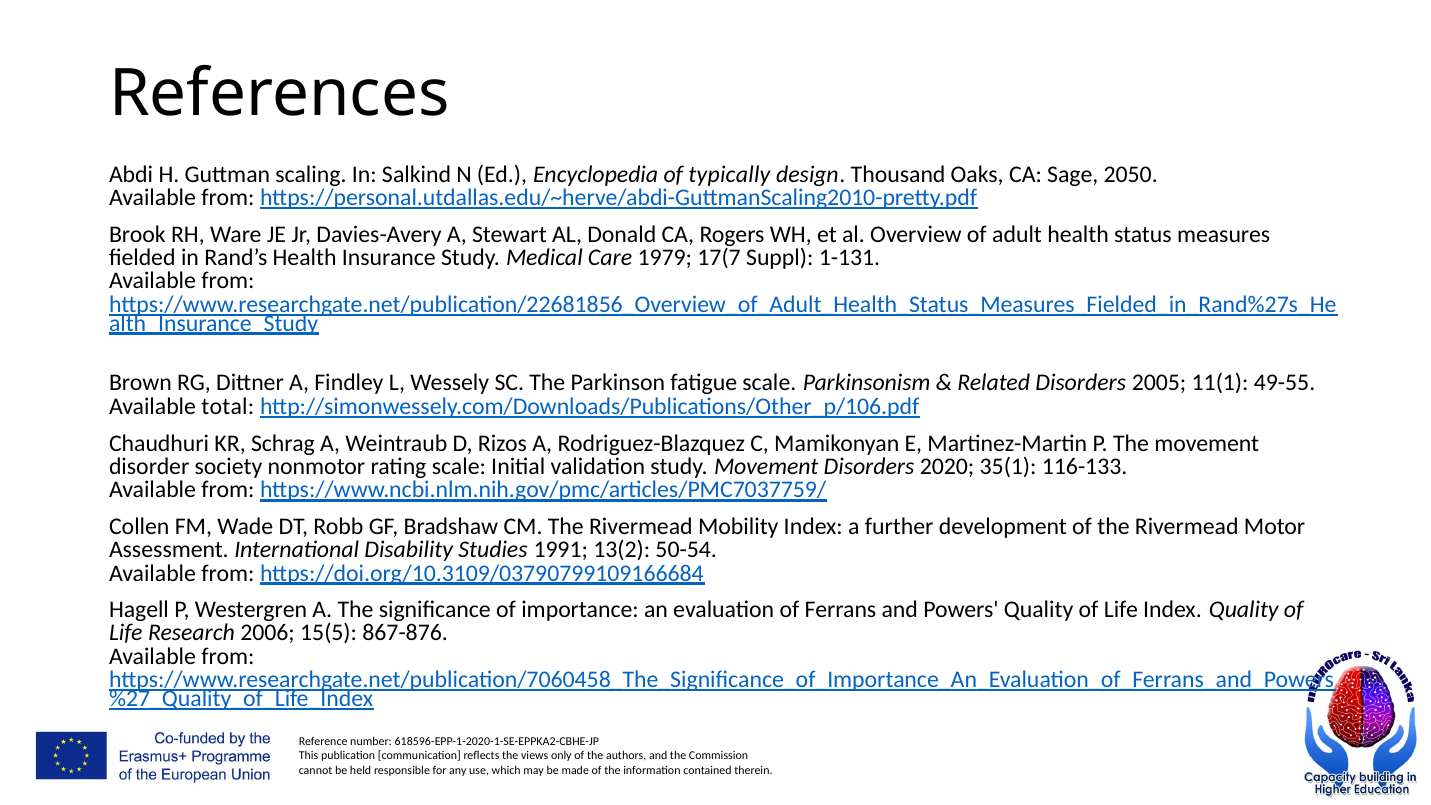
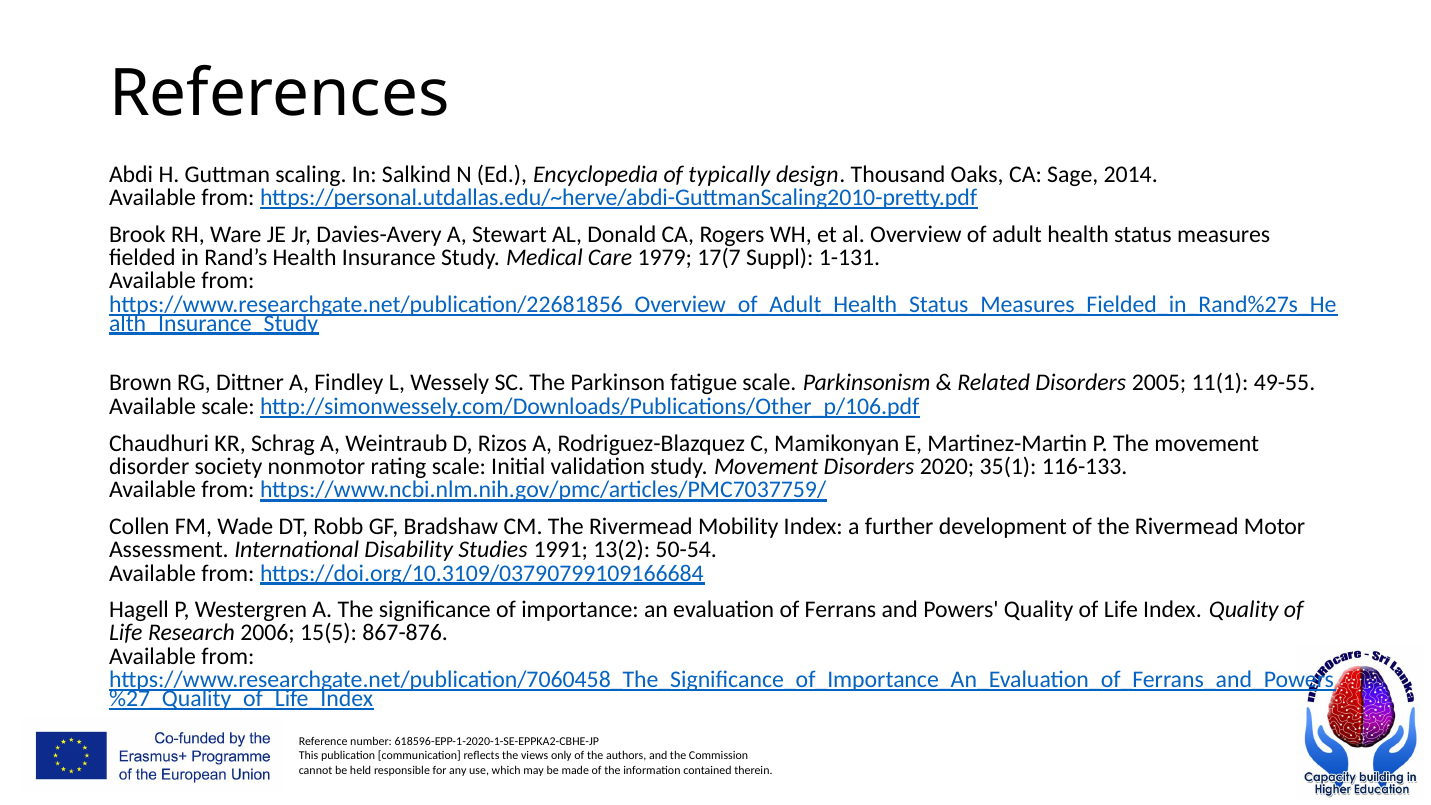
2050: 2050 -> 2014 (1131, 174)
Available total: total -> scale (228, 407)
